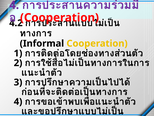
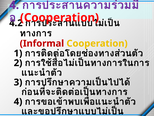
Informal colour: black -> red (42, 43)
